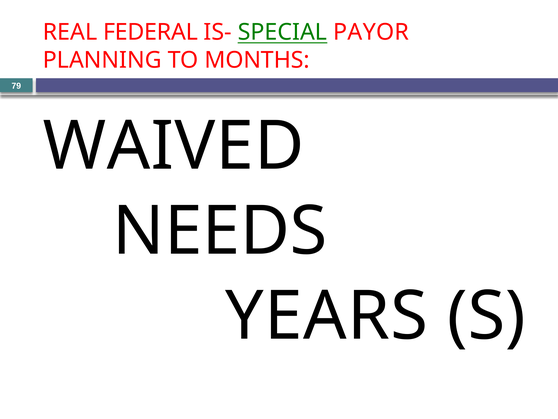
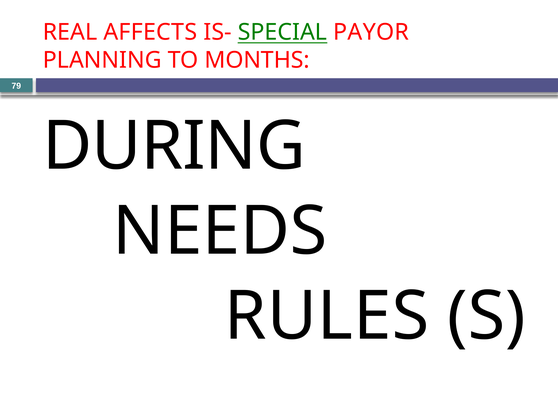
FEDERAL: FEDERAL -> AFFECTS (150, 32)
WAIVED: WAIVED -> DURING (174, 146)
YEARS: YEARS -> RULES (327, 316)
